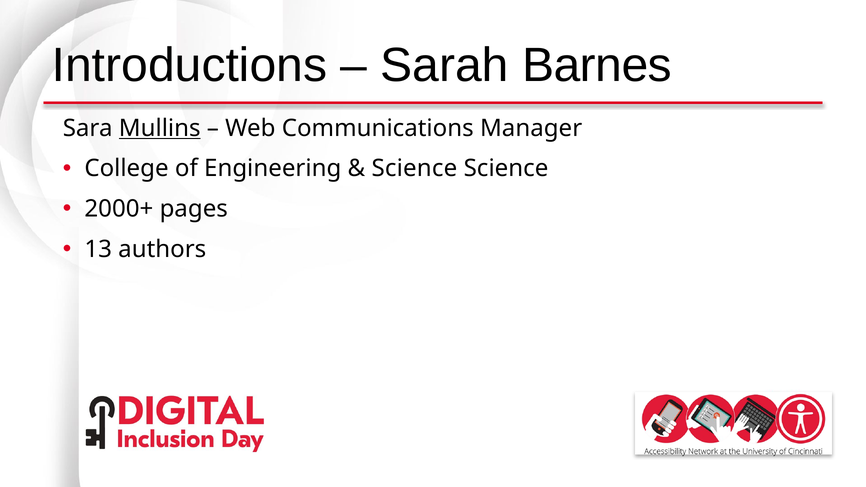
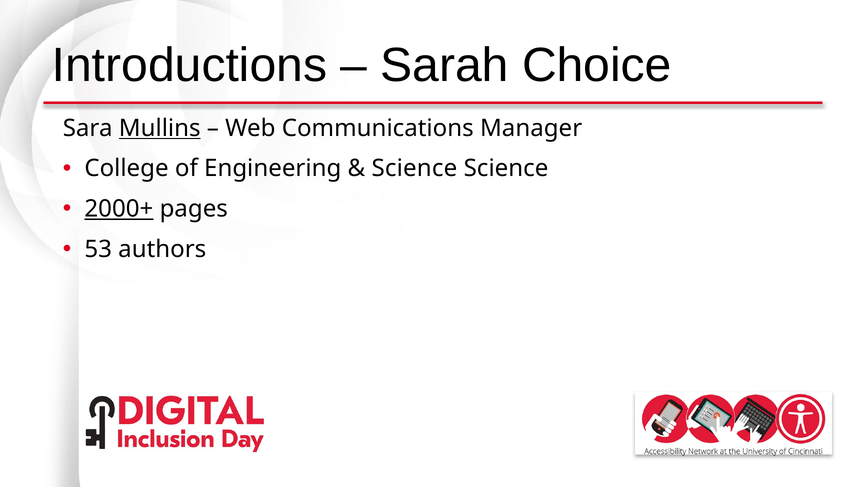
Barnes: Barnes -> Choice (597, 65)
2000+ underline: none -> present (119, 209)
13: 13 -> 53 (98, 249)
